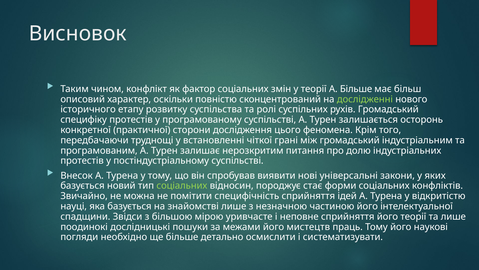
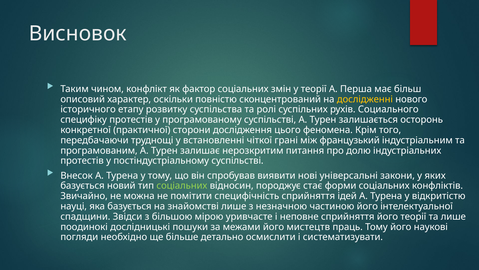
А Більше: Більше -> Перша (356, 89)
дослідженні colour: light green -> yellow (365, 99)
рухів Громадський: Громадський -> Социального (388, 109)
між громадський: громадський -> французький (350, 140)
